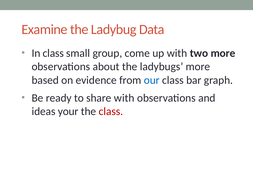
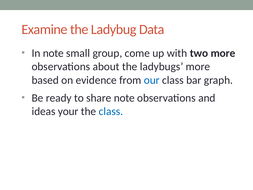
In class: class -> note (53, 53)
share with: with -> note (124, 98)
class colour: red -> blue (111, 111)
